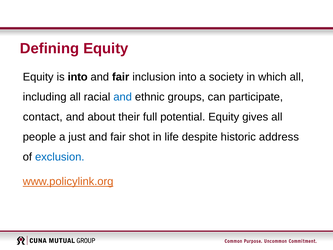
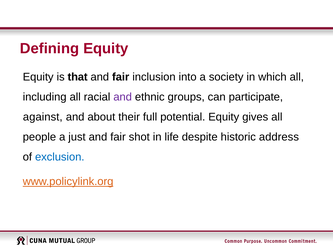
is into: into -> that (78, 77)
and colour: blue -> purple (123, 97)
contact: contact -> against (43, 117)
